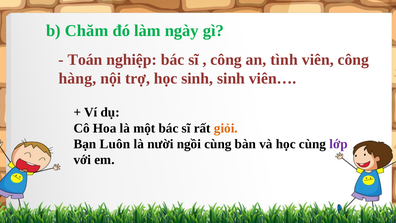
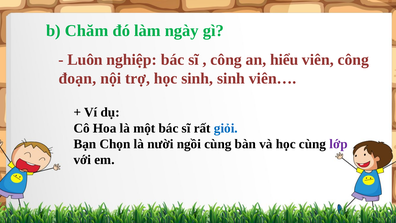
Toán: Toán -> Luôn (85, 60)
tình: tình -> hiểu (284, 60)
hàng: hàng -> đoạn (77, 78)
giỏi colour: orange -> blue (226, 128)
Luôn: Luôn -> Chọn (115, 144)
